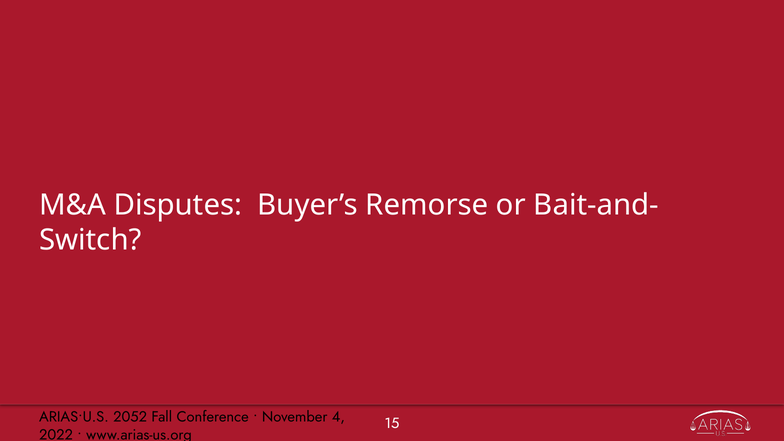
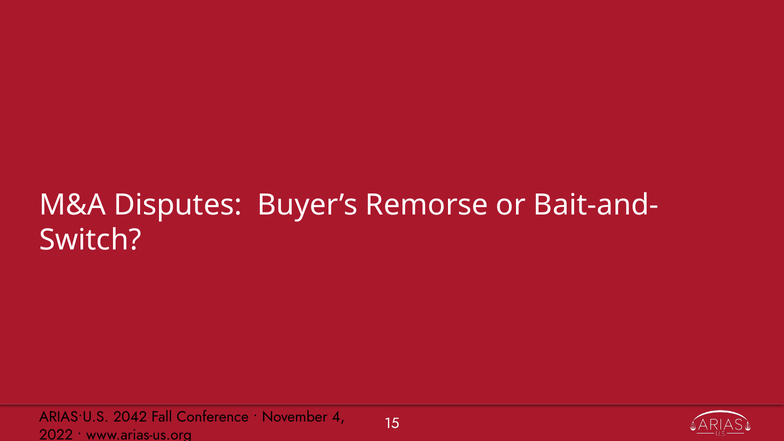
2052: 2052 -> 2042 (130, 417)
